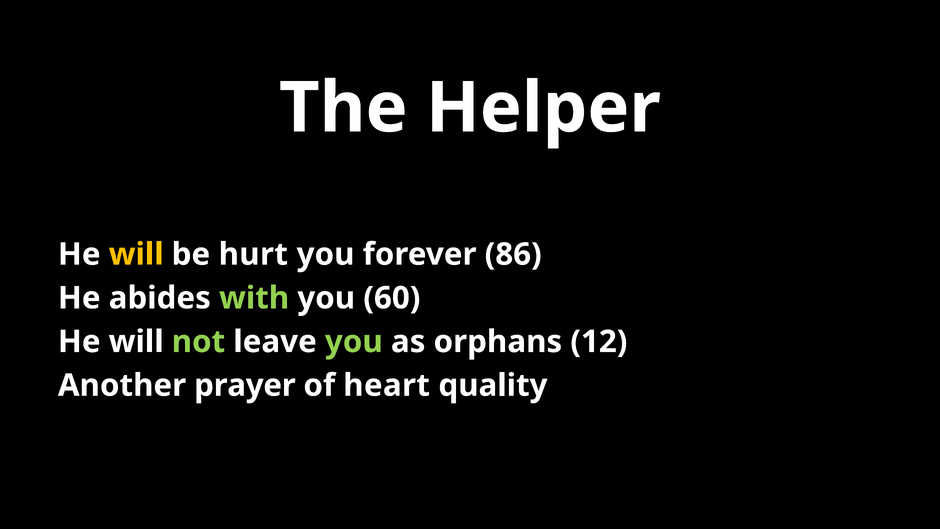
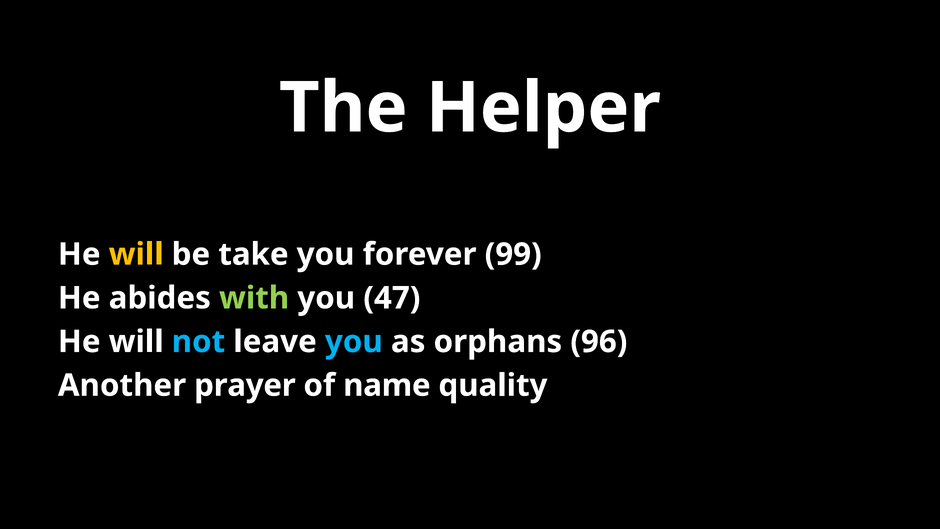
hurt: hurt -> take (253, 254)
86: 86 -> 99 (513, 254)
60: 60 -> 47 (392, 298)
not colour: light green -> light blue (198, 342)
you colour: light green -> light blue (354, 342)
12: 12 -> 96 (599, 342)
heart: heart -> name (387, 385)
